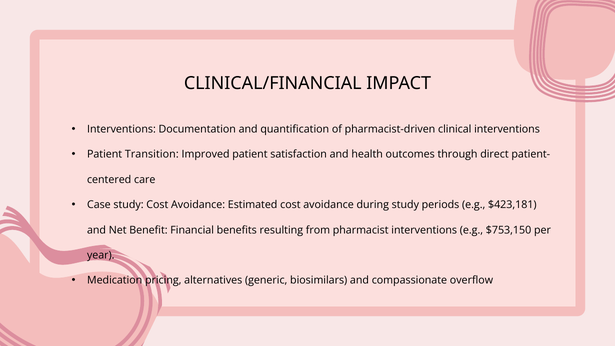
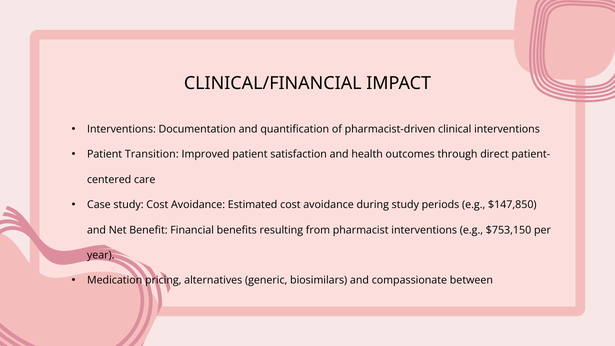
$423,181: $423,181 -> $147,850 (512, 205)
overflow: overflow -> between (471, 280)
